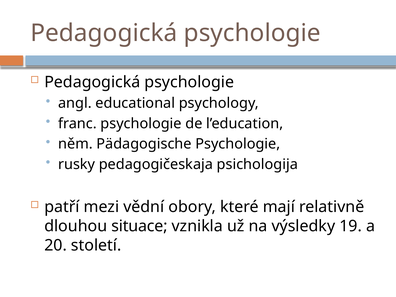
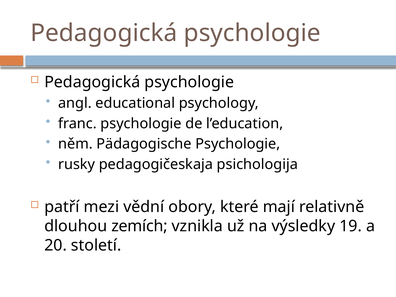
situace: situace -> zemích (139, 226)
